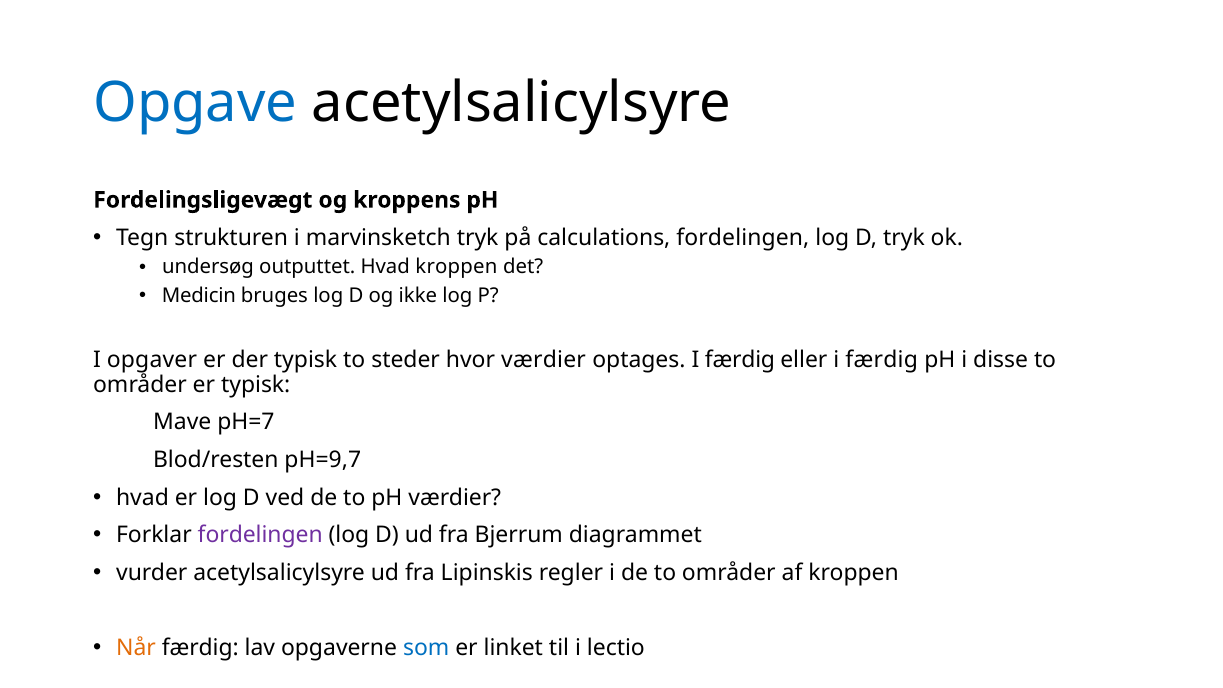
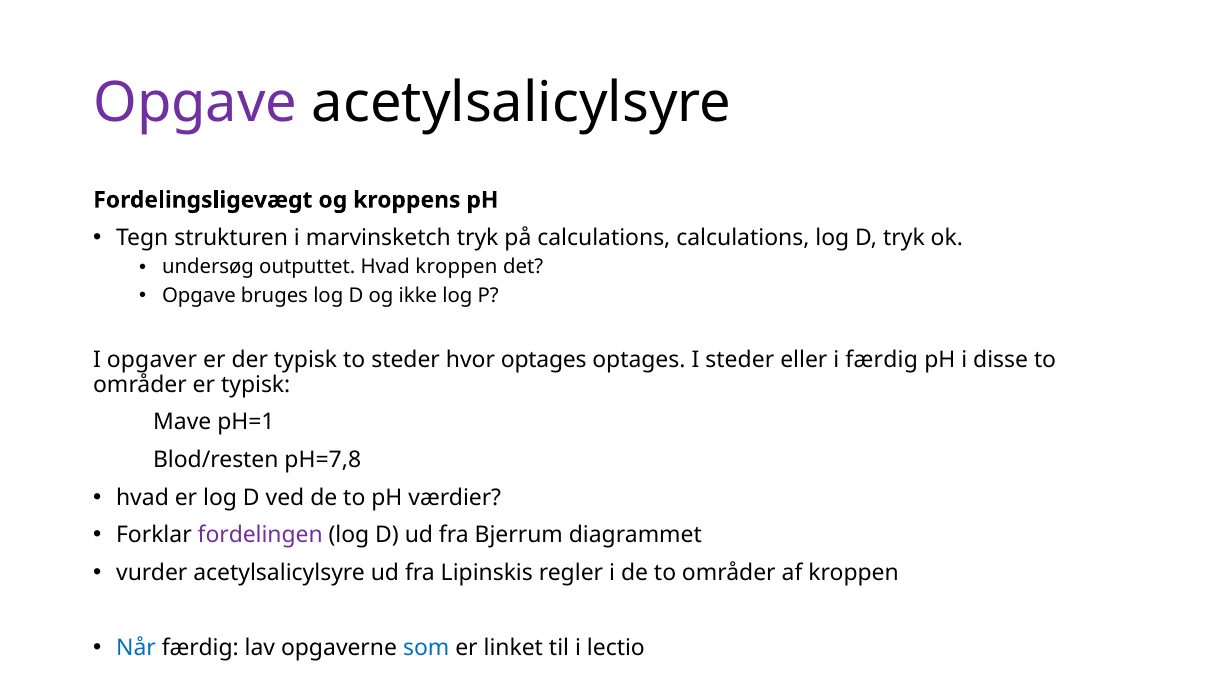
Opgave colour: blue -> purple (195, 103)
calculations fordelingen: fordelingen -> calculations (743, 237)
Medicin: Medicin -> Opgave (199, 296)
hvor værdier: værdier -> optages (544, 360)
optages I færdig: færdig -> steder (740, 360)
pH=7: pH=7 -> pH=1 (246, 422)
pH=9,7: pH=9,7 -> pH=7,8 (323, 460)
Når colour: orange -> blue (136, 647)
